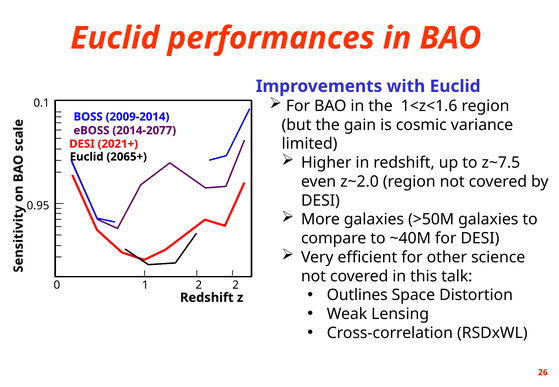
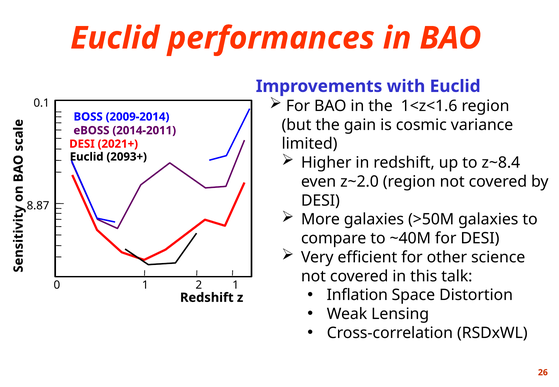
2014-2077: 2014-2077 -> 2014-2011 (144, 130)
z~7.5: z~7.5 -> z~8.4 (501, 163)
2065+: 2065+ -> 2093+ (127, 157)
0.95: 0.95 -> 8.87 (38, 206)
2 2: 2 -> 1 (236, 285)
Outlines: Outlines -> Inflation (357, 295)
